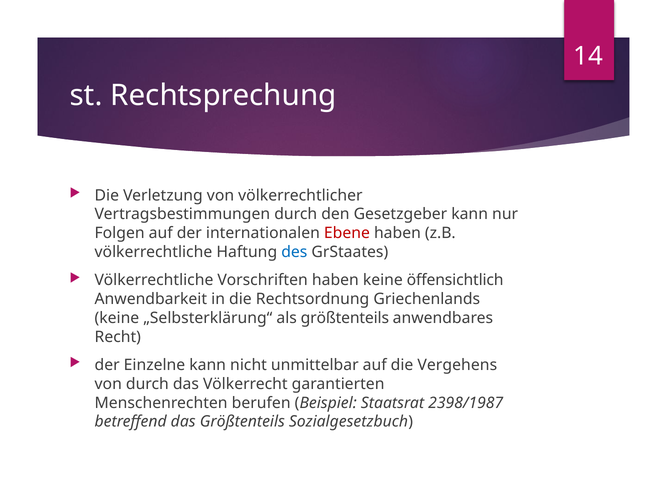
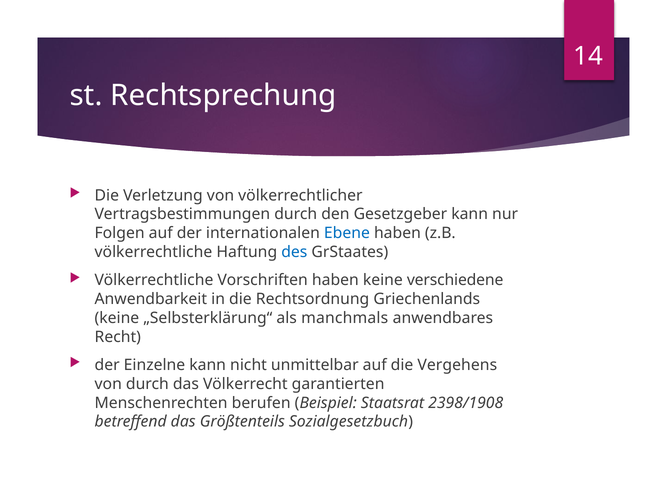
Ebene colour: red -> blue (347, 233)
öffensichtlich: öffensichtlich -> verschiedene (455, 280)
als größtenteils: größtenteils -> manchmals (345, 318)
2398/1987: 2398/1987 -> 2398/1908 (466, 402)
